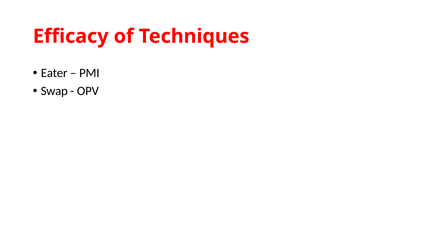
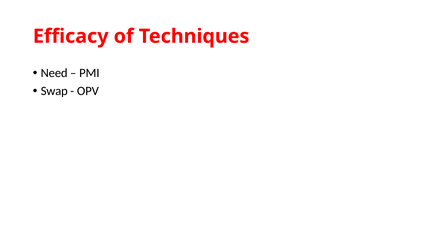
Eater: Eater -> Need (54, 73)
